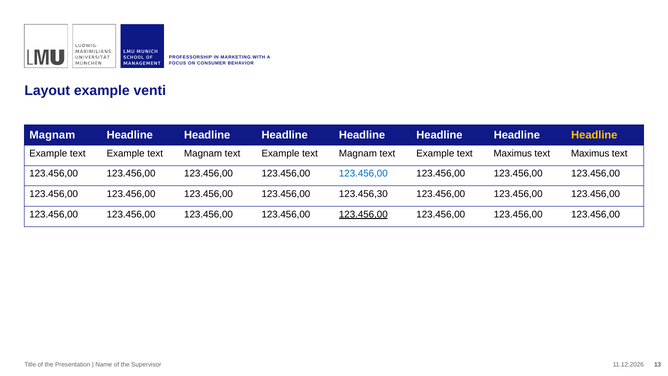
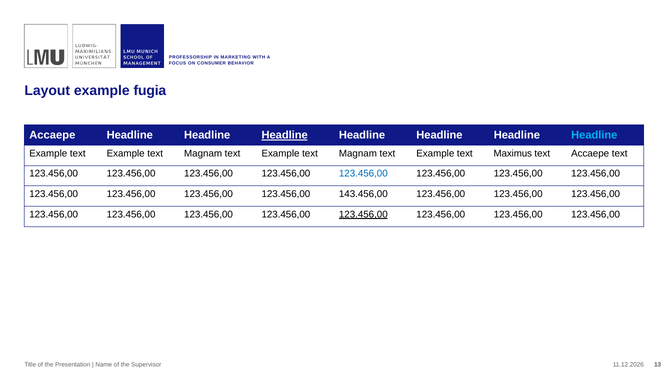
venti: venti -> fugia (150, 91)
Magnam: Magnam -> Accaepe (52, 135)
Headline underline: none -> present (285, 135)
Headline colour: yellow -> light blue (594, 135)
Maximus: Maximus -> Accaepe (590, 153)
123.456,30: 123.456,30 -> 143.456,00 (363, 194)
